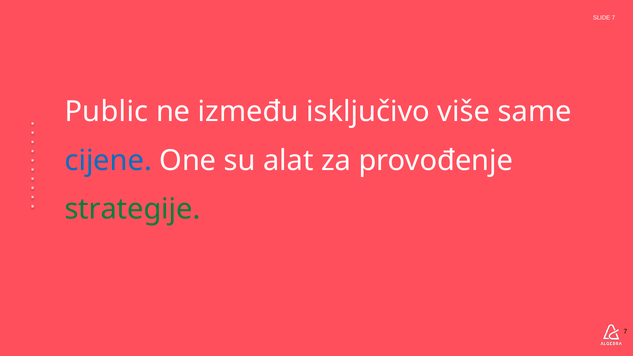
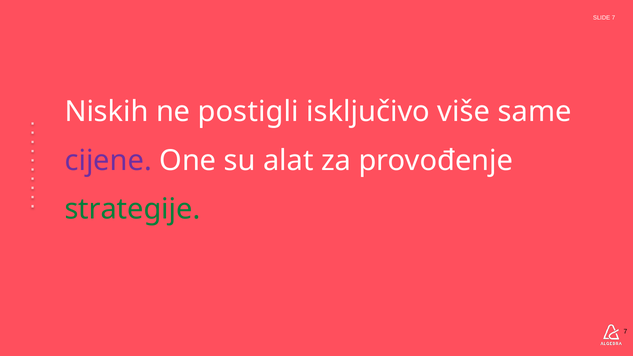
Public: Public -> Niskih (107, 112)
između: između -> postigli (248, 112)
cijene colour: blue -> purple (108, 160)
